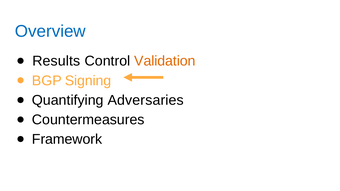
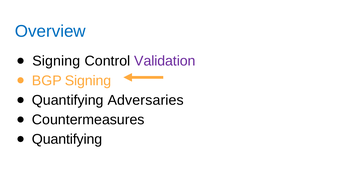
Results: Results -> Signing (56, 61)
Validation colour: orange -> purple (165, 61)
Framework: Framework -> Quantifying (67, 139)
